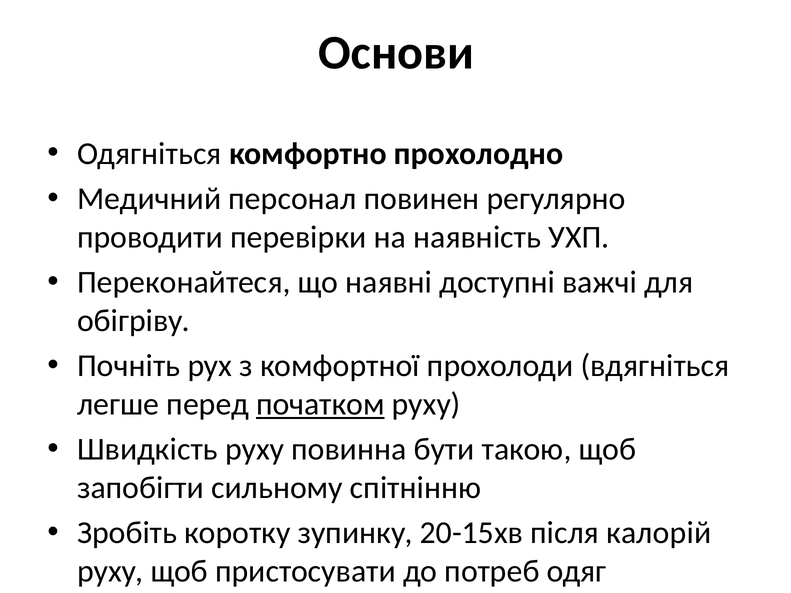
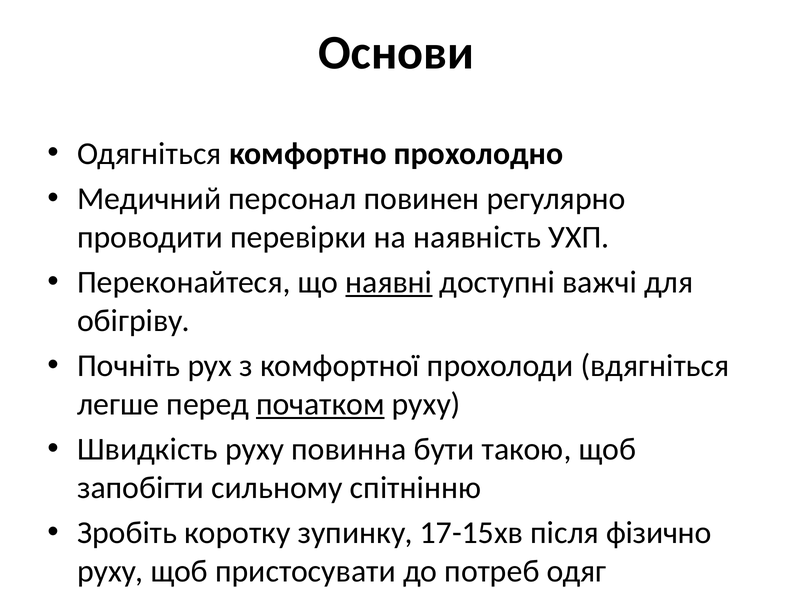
наявні underline: none -> present (389, 283)
20-15хв: 20-15хв -> 17-15хв (471, 533)
калорій: калорій -> фізично (659, 533)
